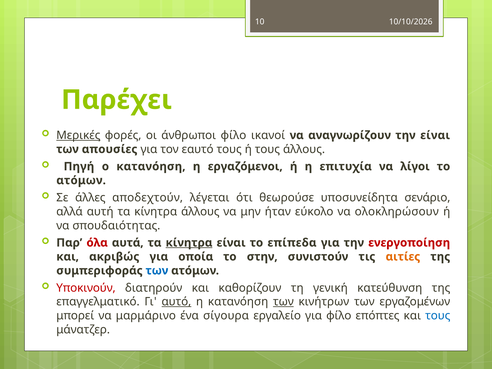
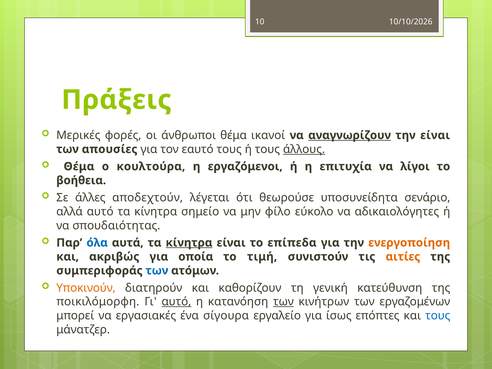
Παρέχει: Παρέχει -> Πράξεις (116, 100)
Μερικές underline: present -> none (78, 135)
άνθρωποι φίλο: φίλο -> θέμα (234, 135)
αναγνωρίζουν underline: none -> present (350, 135)
άλλους underline: none -> present (304, 149)
Πηγή: Πηγή -> Θέμα (79, 166)
ο κατανόηση: κατανόηση -> κουλτούρα (151, 166)
ατόμων: ατόμων -> βοήθεια (81, 180)
αλλά αυτή: αυτή -> αυτό (100, 212)
κίνητρα άλλους: άλλους -> σημείο (200, 212)
ήταν: ήταν -> φίλο (278, 212)
ολοκληρώσουν: ολοκληρώσουν -> αδικαιολόγητες (397, 212)
όλα colour: red -> blue (97, 243)
ενεργοποίηση colour: red -> orange (409, 243)
στην: στην -> τιμή (262, 257)
Υποκινούν colour: red -> orange (86, 288)
επαγγελματικό: επαγγελματικό -> ποικιλόμορφη (98, 302)
μαρμάρινο: μαρμάρινο -> εργασιακές (146, 316)
για φίλο: φίλο -> ίσως (339, 316)
